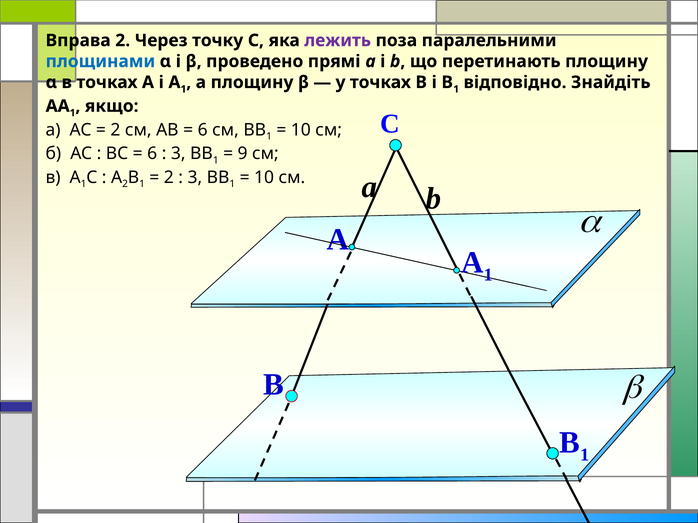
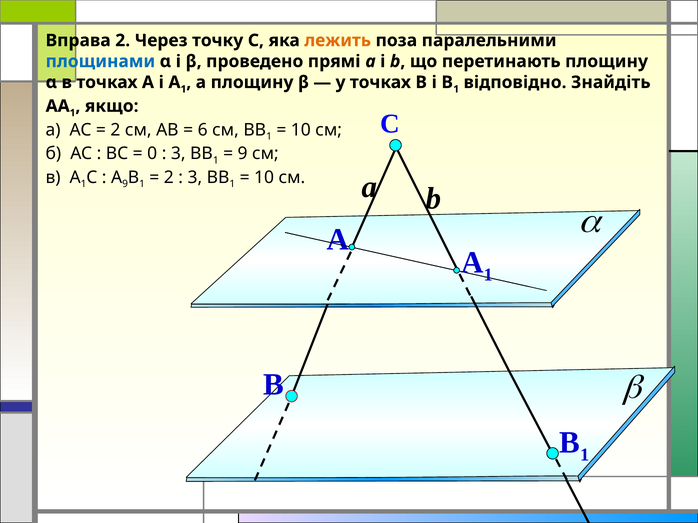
лежить colour: purple -> orange (338, 40)
6: 6 -> 0 (152, 154)
A 2: 2 -> 9 (125, 184)
